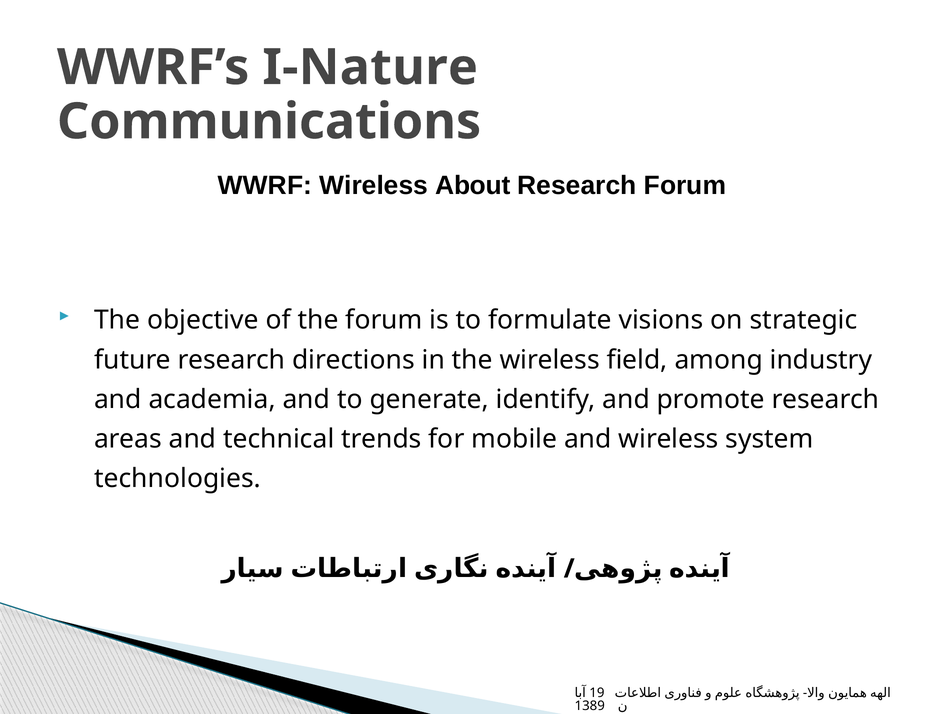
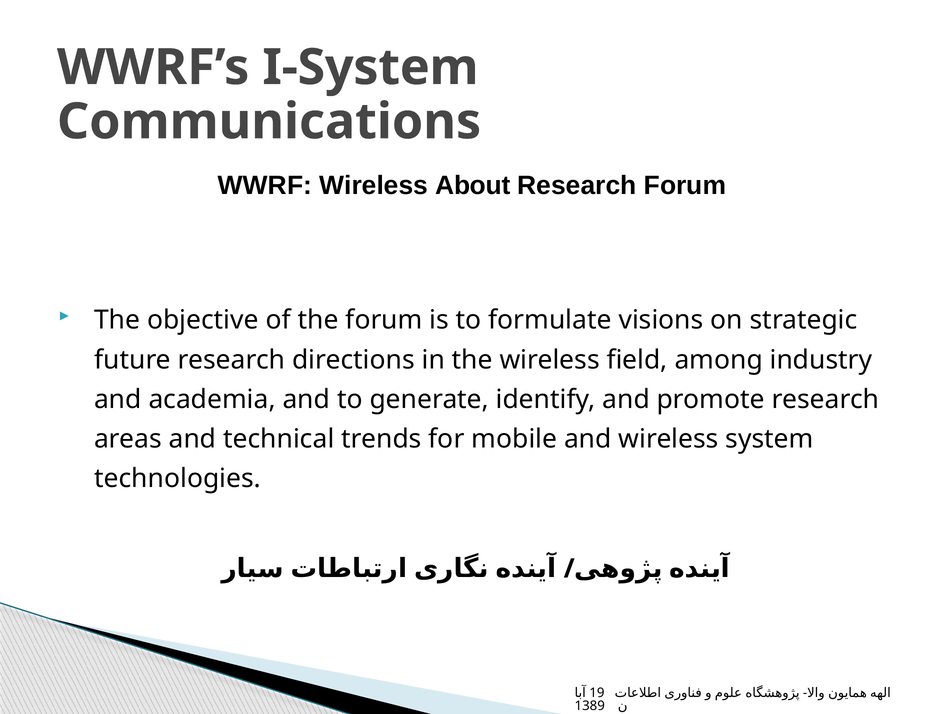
I-Nature: I-Nature -> I-System (370, 67)
